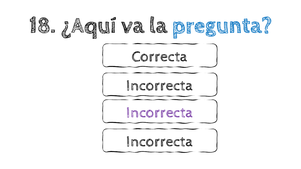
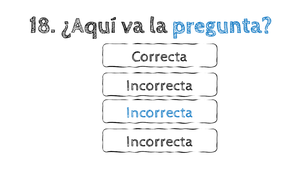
Incorrecta colour: purple -> blue (160, 113)
